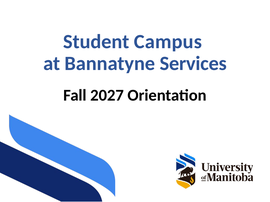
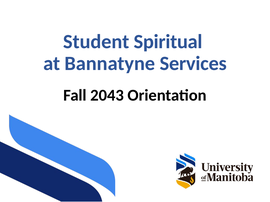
Campus: Campus -> Spiritual (168, 42)
2027: 2027 -> 2043 (107, 96)
